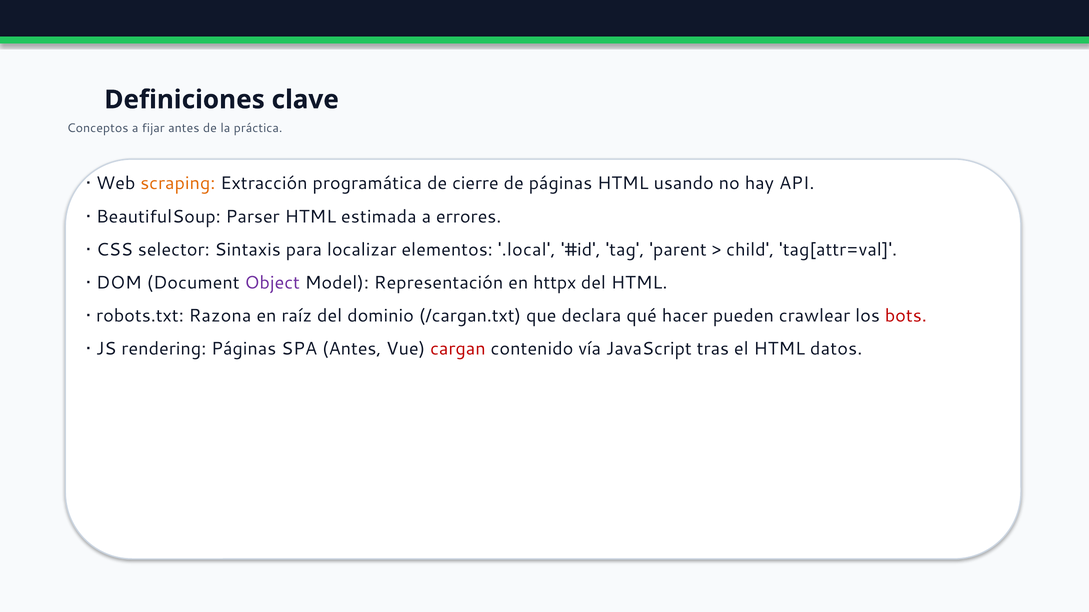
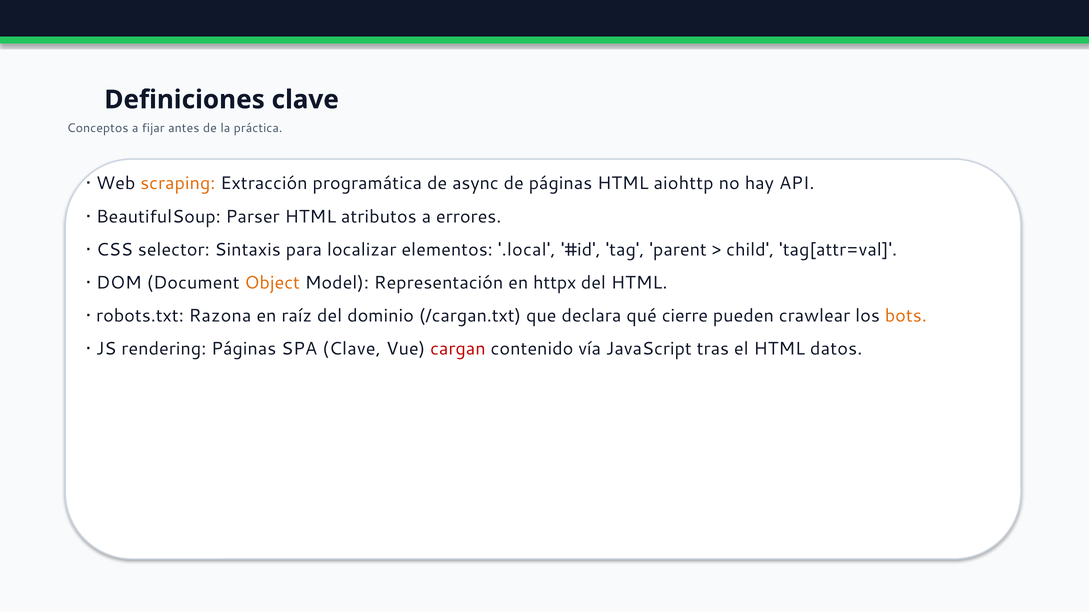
cierre: cierre -> async (475, 184)
usando: usando -> aiohttp (684, 184)
estimada: estimada -> atributos (379, 217)
Object colour: purple -> orange (272, 283)
hacer: hacer -> cierre (685, 316)
bots colour: red -> orange (906, 316)
SPA Antes: Antes -> Clave (352, 349)
